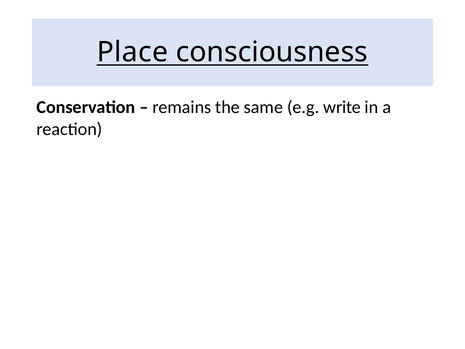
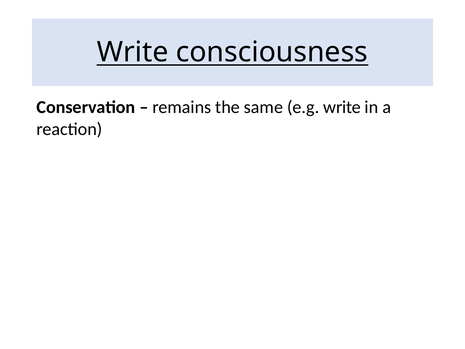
Place: Place -> Write (133, 52)
